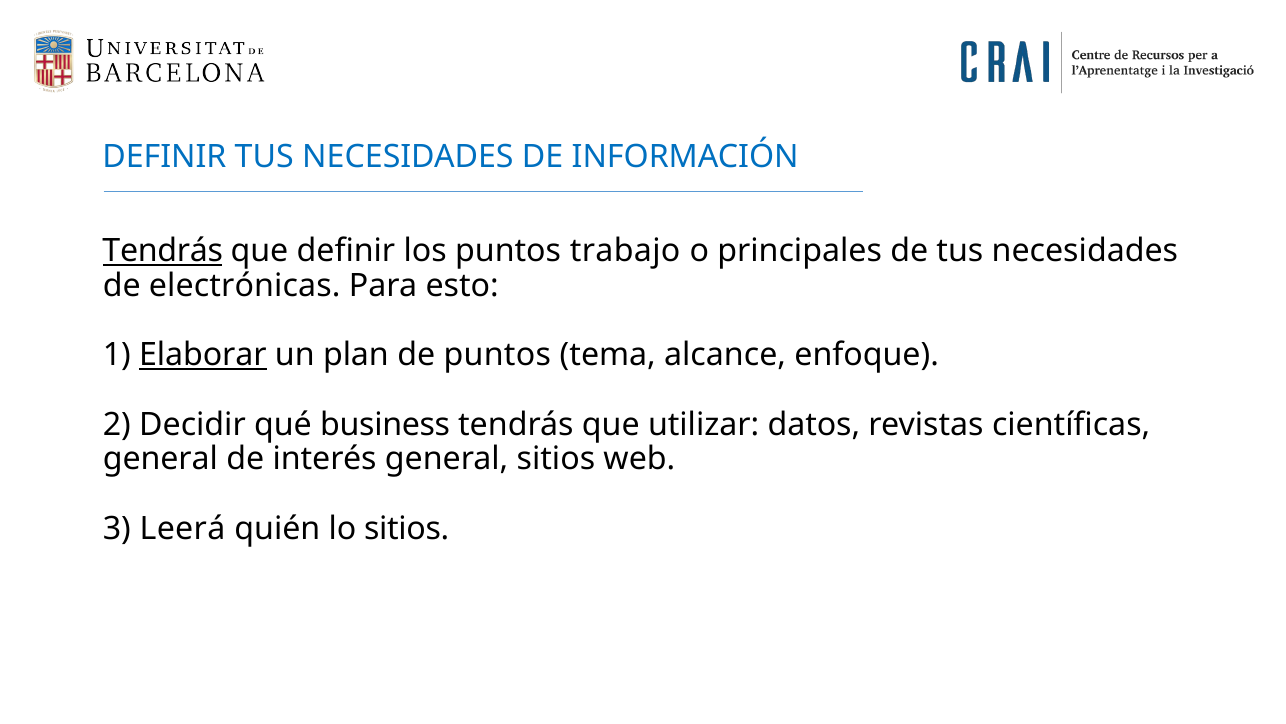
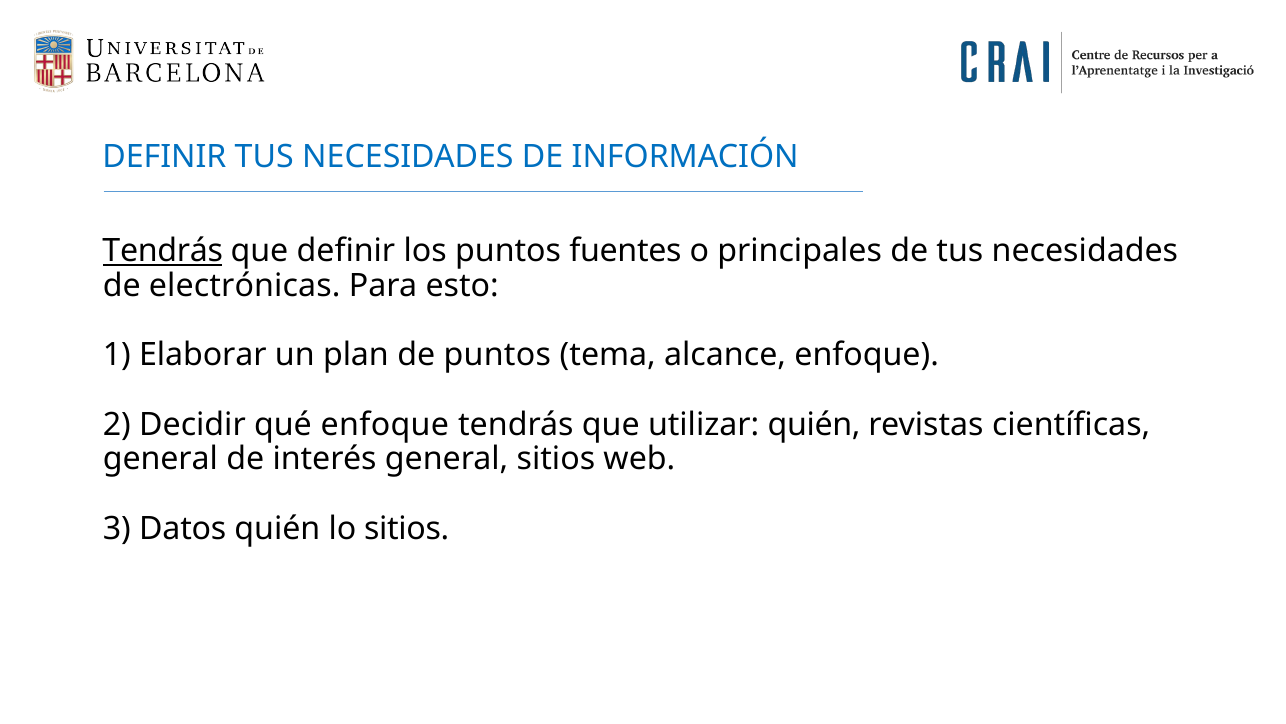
trabajo: trabajo -> fuentes (625, 251)
Elaborar underline: present -> none (203, 355)
qué business: business -> enfoque (385, 424)
utilizar datos: datos -> quién (814, 424)
Leerá: Leerá -> Datos (183, 528)
